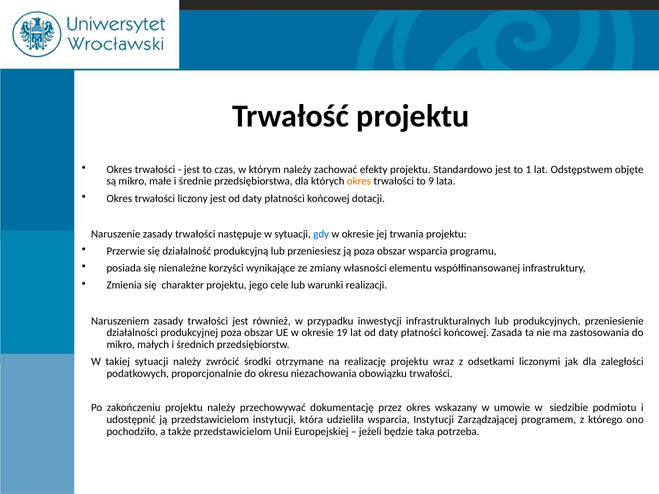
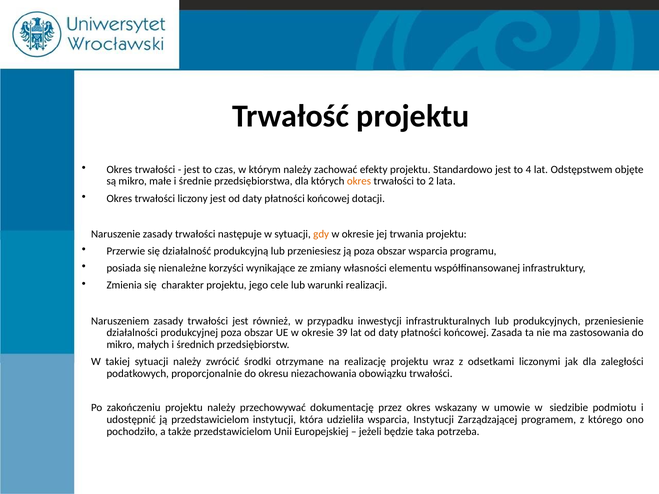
1: 1 -> 4 (529, 170)
9: 9 -> 2 (431, 181)
gdy colour: blue -> orange (321, 234)
19: 19 -> 39 (342, 333)
